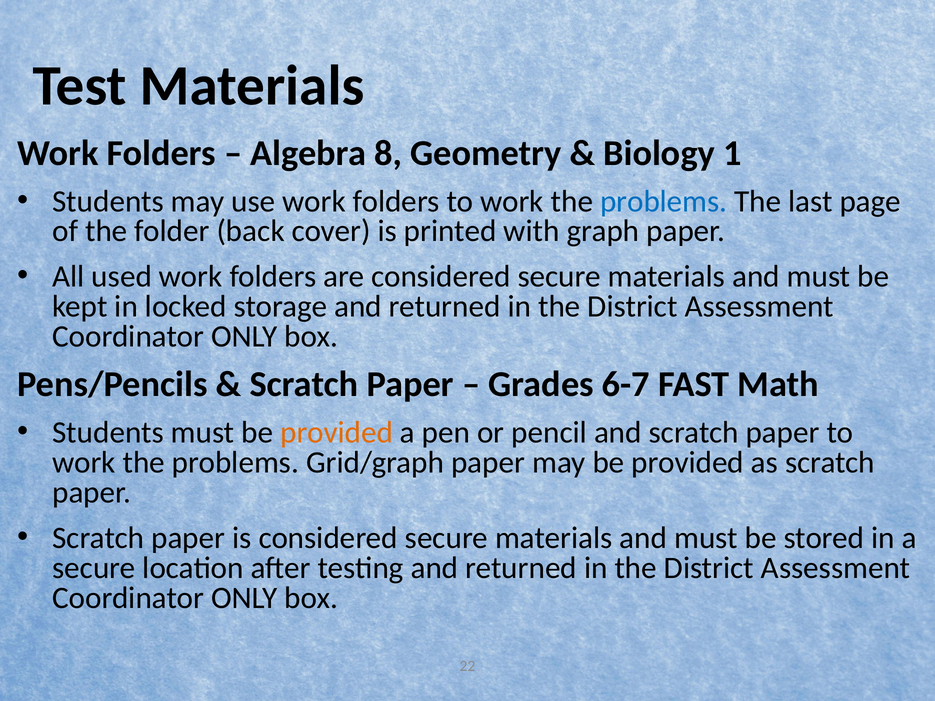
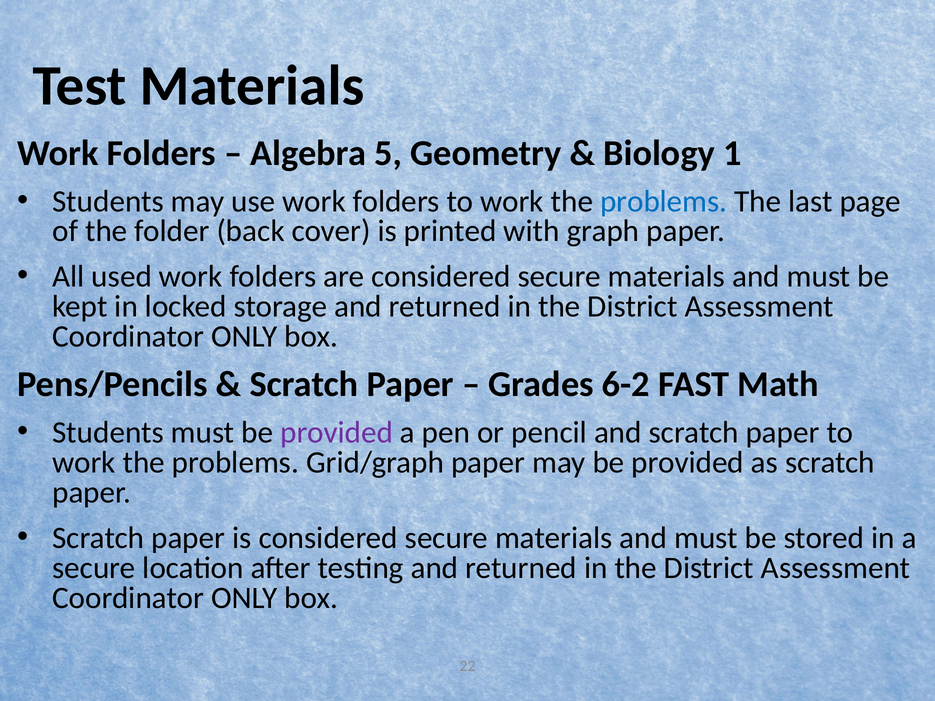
8: 8 -> 5 (388, 153)
6-7: 6-7 -> 6-2 (626, 384)
provided colour: orange -> purple (337, 433)
